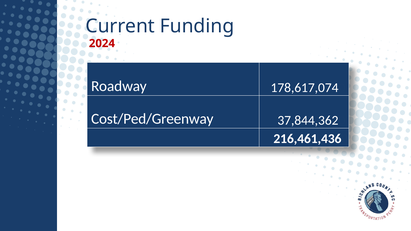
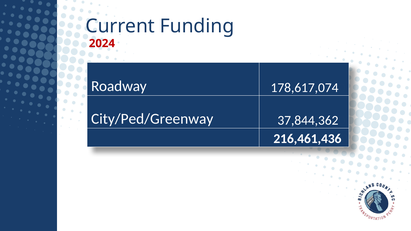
Cost/Ped/Greenway: Cost/Ped/Greenway -> City/Ped/Greenway (152, 119)
